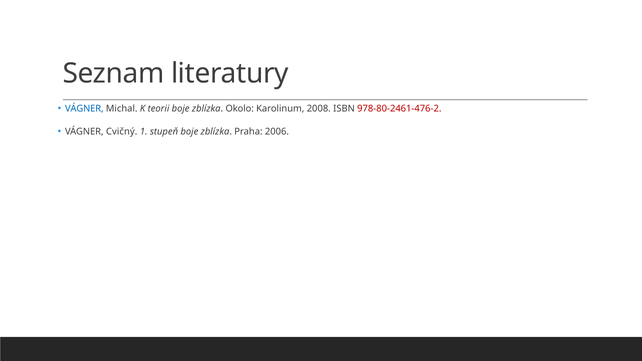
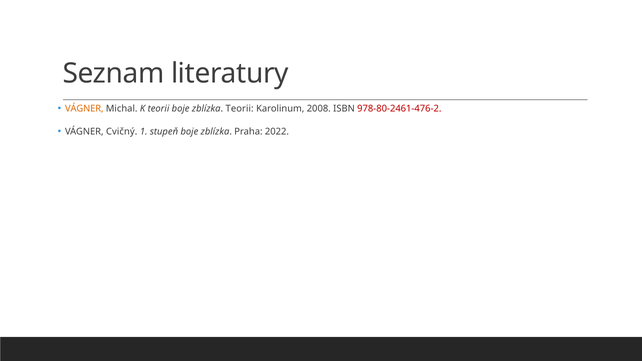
VÁGNER colour: blue -> orange (84, 109)
zblízka Okolo: Okolo -> Teorii (240, 109)
2006: 2006 -> 2022 (277, 132)
